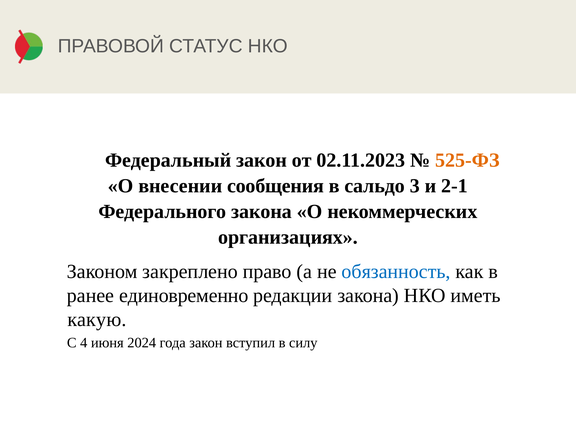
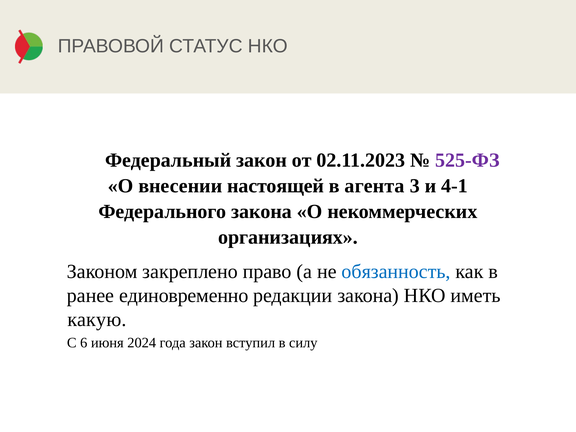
525-ФЗ colour: orange -> purple (467, 160)
сообщения: сообщения -> настоящей (276, 186)
сальдо: сальдо -> агента (375, 186)
2-1: 2-1 -> 4-1 (454, 186)
4: 4 -> 6 (84, 343)
